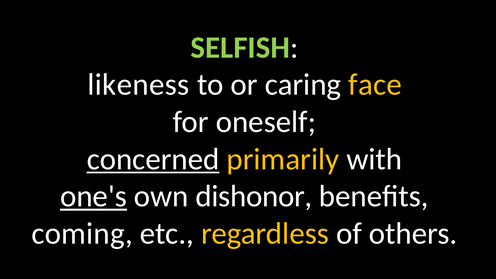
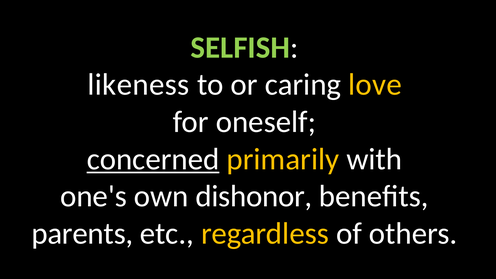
face: face -> love (375, 85)
one's underline: present -> none (94, 196)
coming: coming -> parents (82, 234)
